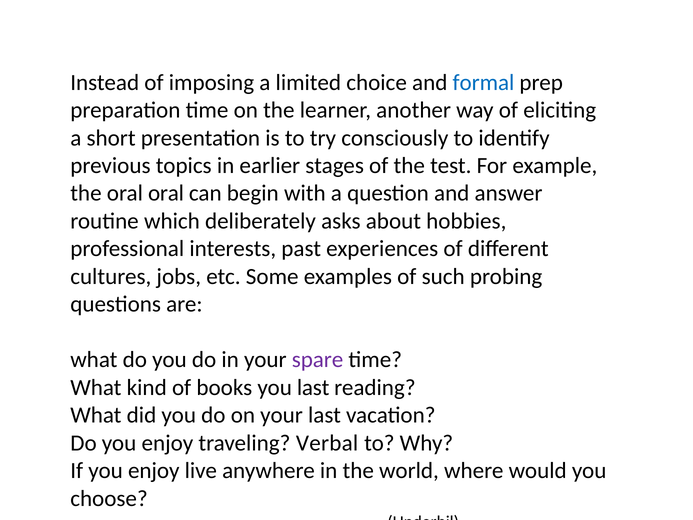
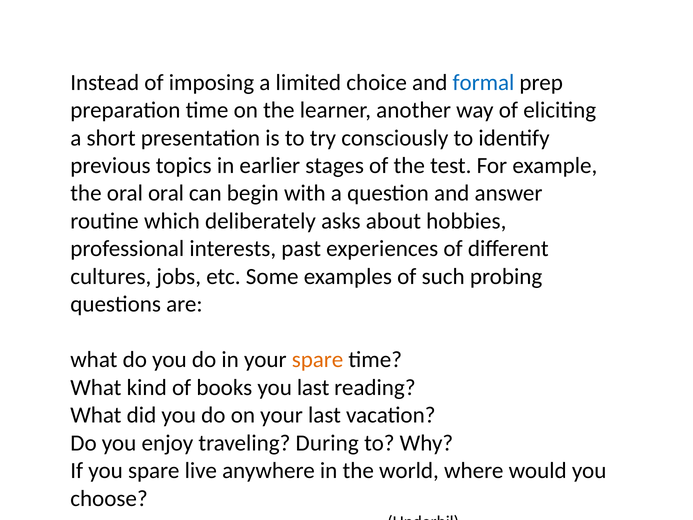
spare colour: purple -> orange (318, 360)
Verbal: Verbal -> During (327, 443)
If you enjoy: enjoy -> spare (154, 470)
